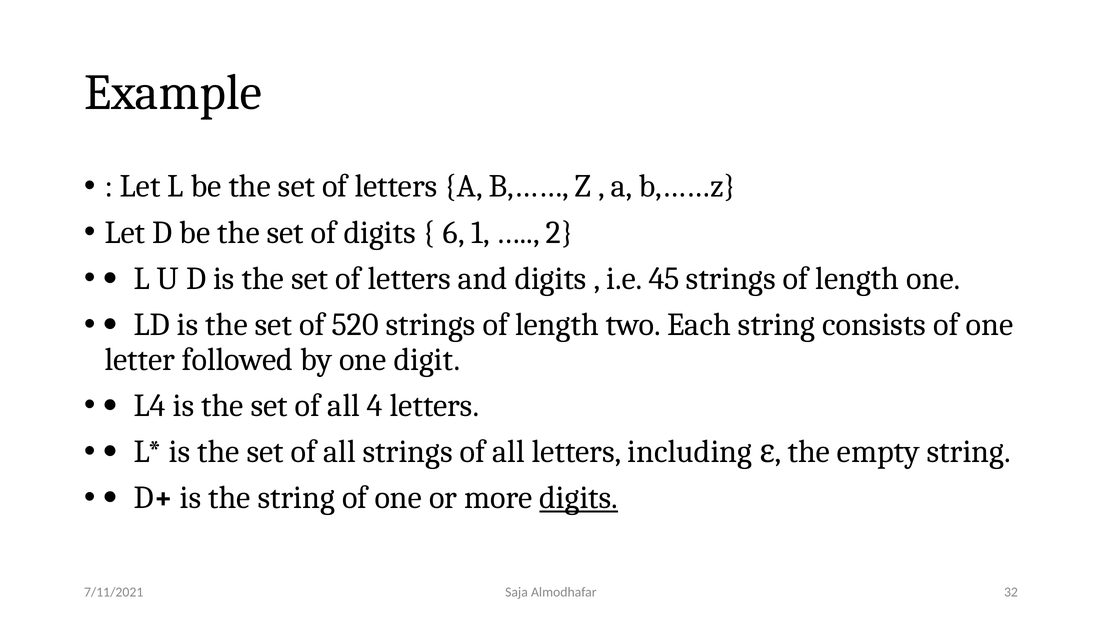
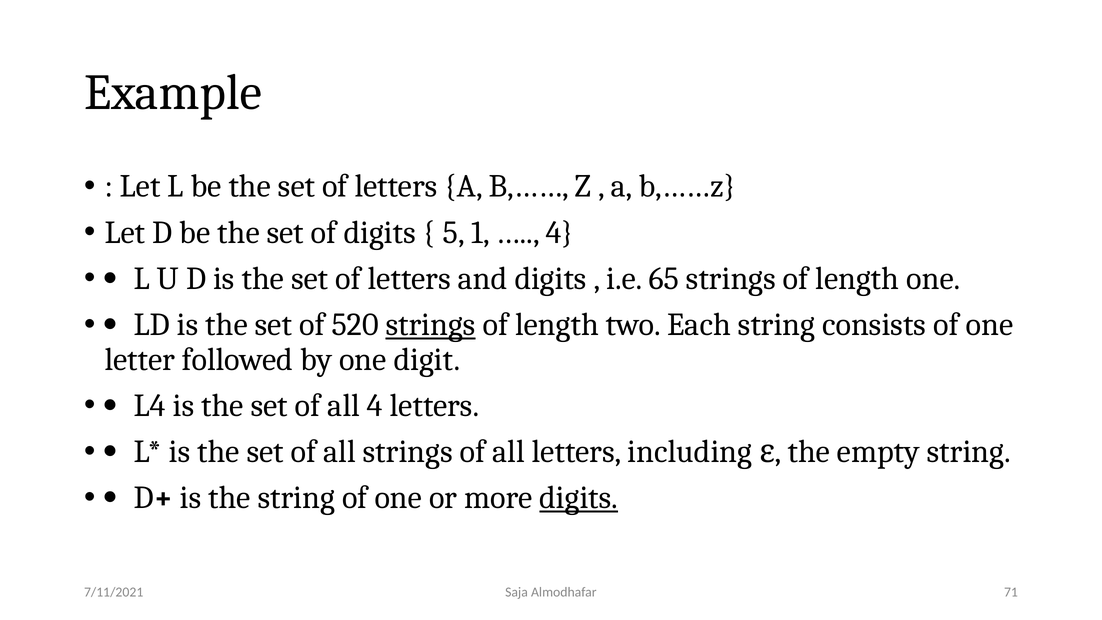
6: 6 -> 5 (454, 232)
2: 2 -> 4 (560, 232)
45: 45 -> 65 (664, 279)
strings underline: none -> present (431, 325)
32: 32 -> 71 (1011, 592)
